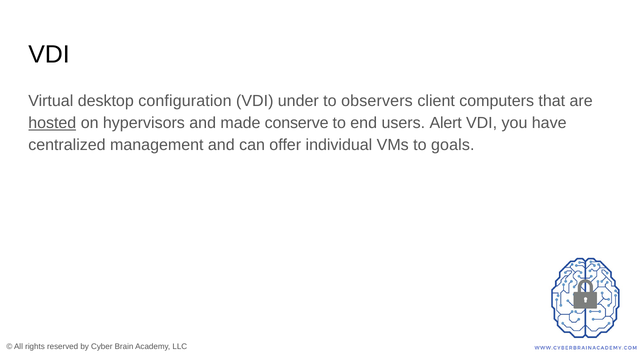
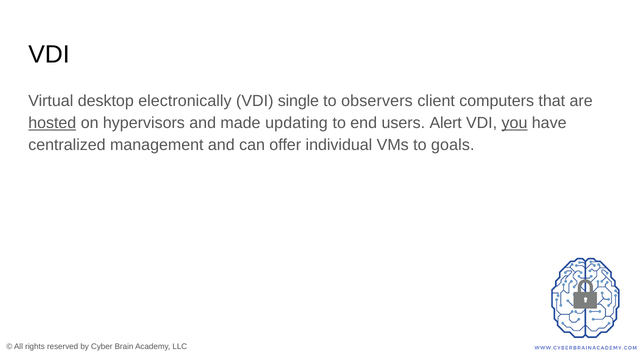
configuration: configuration -> electronically (185, 101)
under: under -> single (298, 101)
conserve: conserve -> updating (296, 123)
you underline: none -> present (514, 123)
